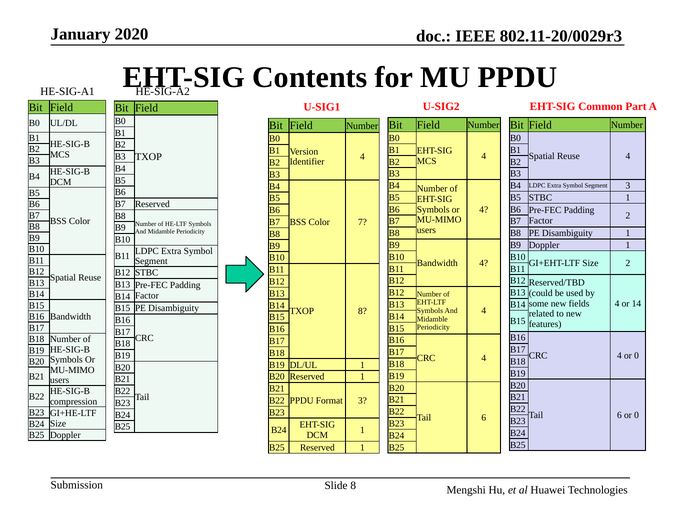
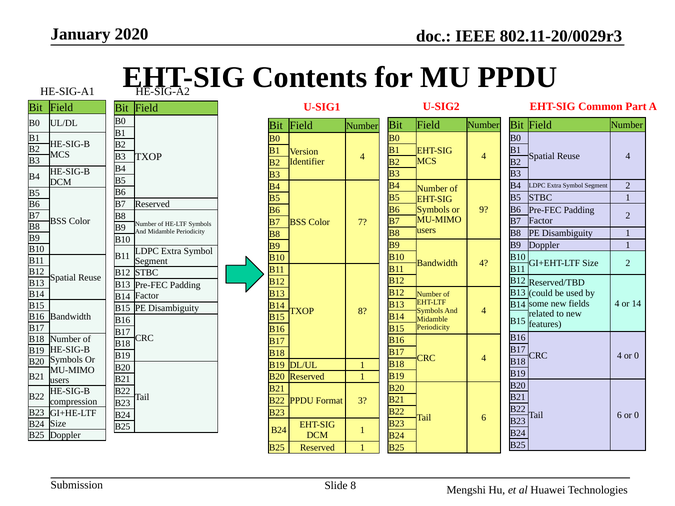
Segment 3: 3 -> 2 (628, 186)
4: 4 -> 9 (484, 210)
